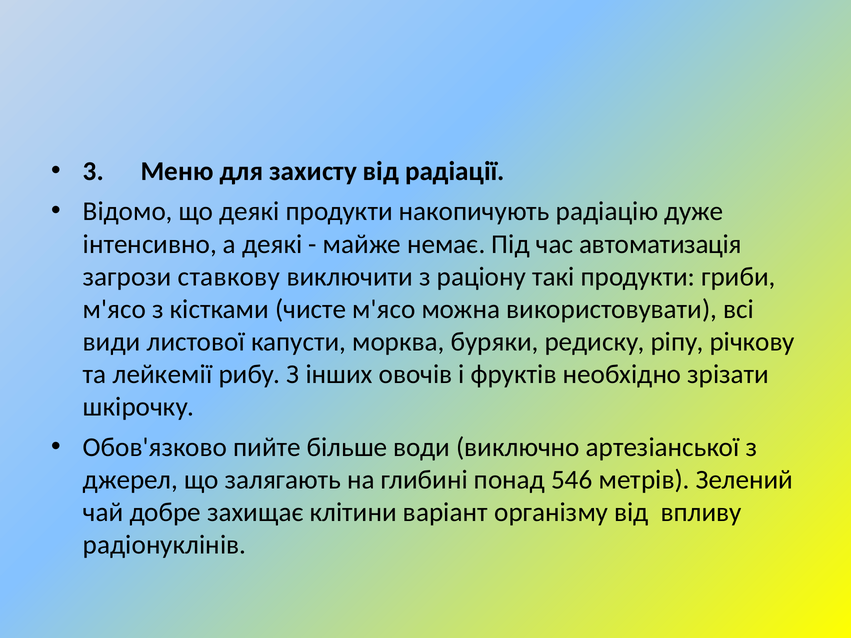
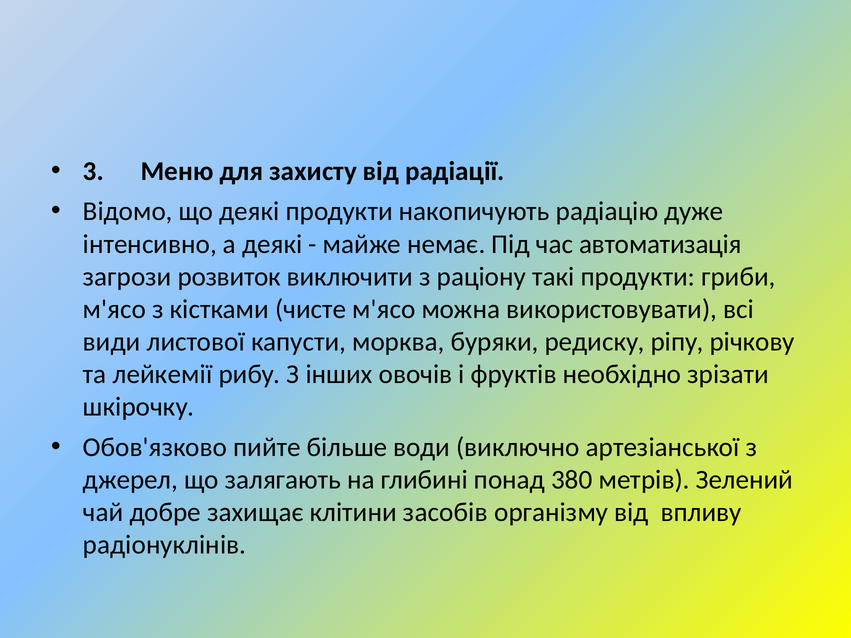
ставкову: ставкову -> розвиток (229, 277)
546: 546 -> 380 (572, 480)
варіант: варіант -> засобів (445, 513)
